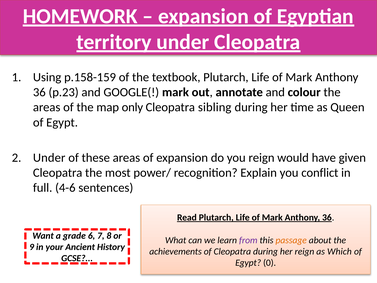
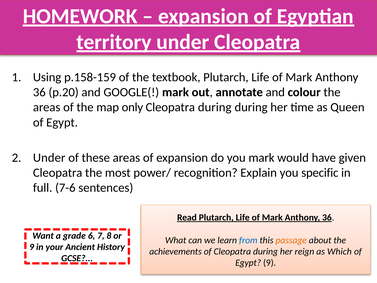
p.23: p.23 -> p.20 (64, 92)
sibling: sibling -> during (215, 107)
you reign: reign -> mark (262, 158)
conflict: conflict -> specific (320, 173)
4-6: 4-6 -> 7-6 (65, 188)
from colour: purple -> blue (248, 240)
Egypt 0: 0 -> 9 (270, 263)
